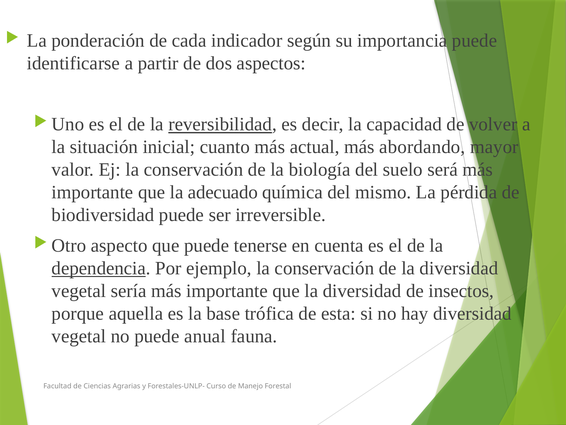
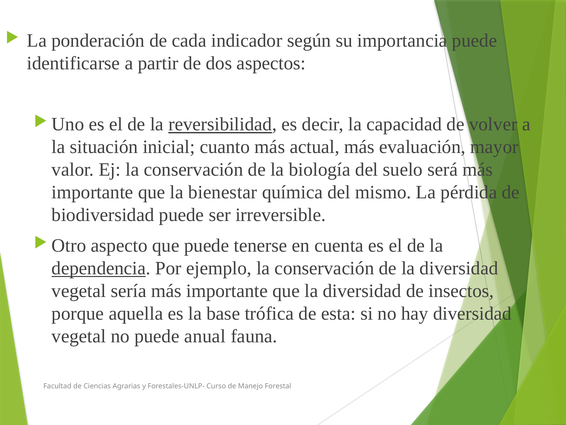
abordando: abordando -> evaluación (422, 147)
adecuado: adecuado -> bienestar (223, 192)
